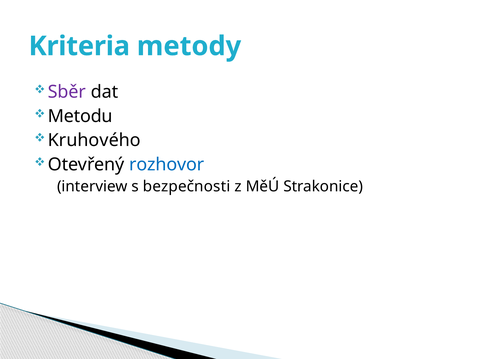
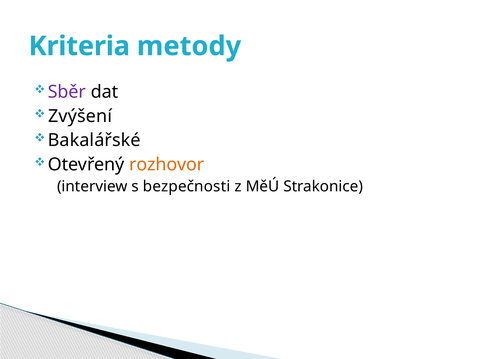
Metodu: Metodu -> Zvýšení (80, 116)
Kruhového: Kruhového -> Bakalářské (94, 140)
rozhovor colour: blue -> orange (167, 164)
